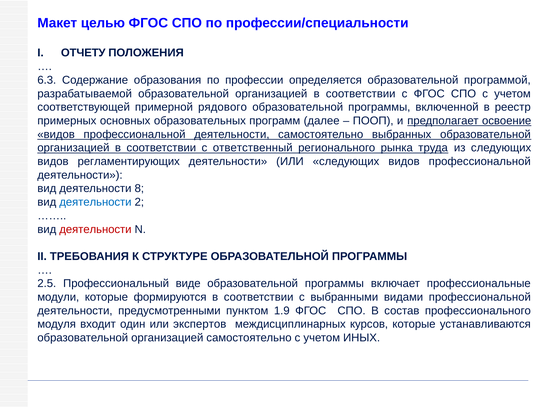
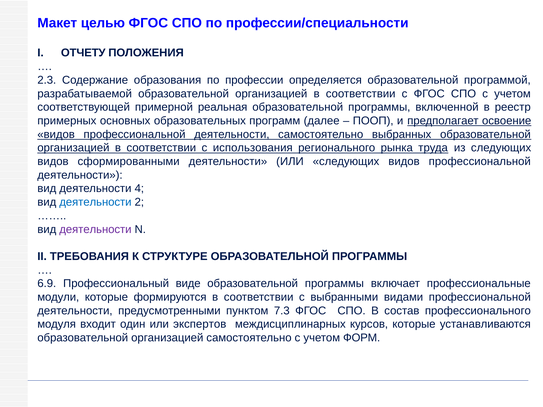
6.3: 6.3 -> 2.3 (47, 80)
рядового: рядового -> реальная (223, 107)
ответственный: ответственный -> использования (253, 148)
регламентирующих: регламентирующих -> сформированными (129, 162)
8: 8 -> 4 (139, 189)
деятельности colour: red -> purple (95, 229)
2.5: 2.5 -> 6.9 (47, 284)
1.9: 1.9 -> 7.3 (282, 311)
ИНЫХ: ИНЫХ -> ФОРМ (362, 338)
